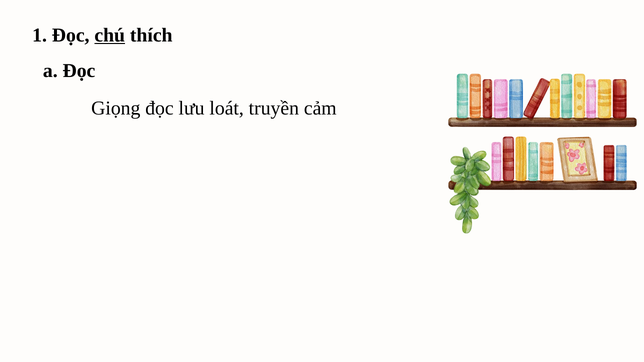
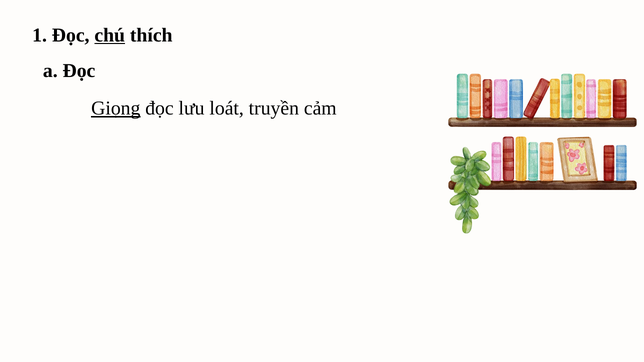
Giọng underline: none -> present (116, 108)
